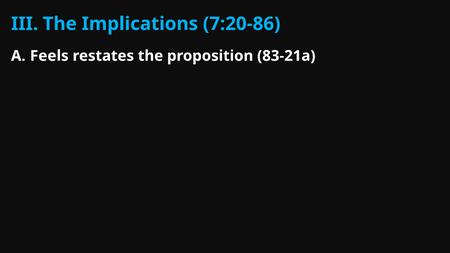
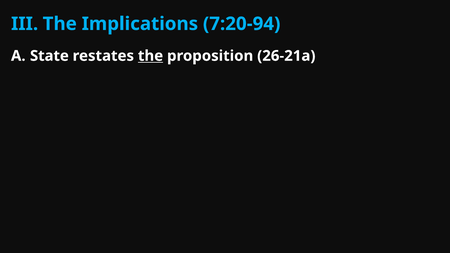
7:20-86: 7:20-86 -> 7:20-94 (242, 24)
Feels: Feels -> State (49, 56)
the underline: none -> present (151, 56)
83-21a: 83-21a -> 26-21a (286, 56)
